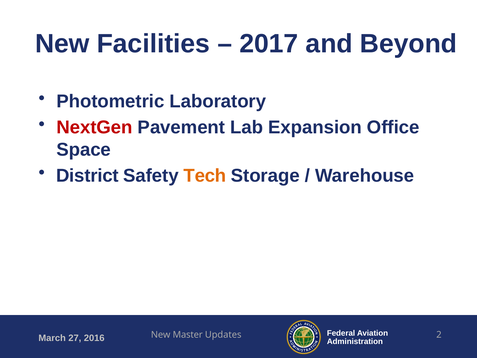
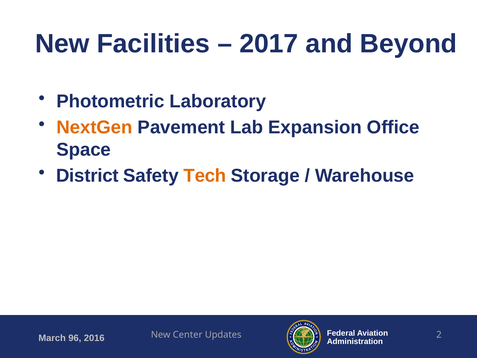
NextGen colour: red -> orange (94, 127)
Master: Master -> Center (188, 335)
27: 27 -> 96 (75, 338)
